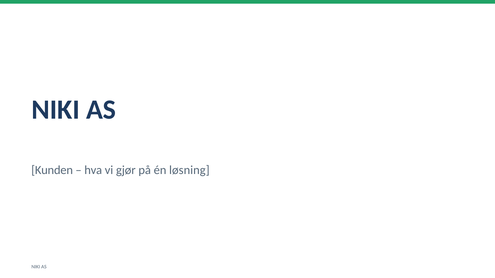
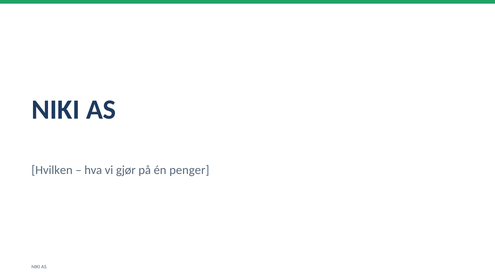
Kunden: Kunden -> Hvilken (52, 170)
løsning: løsning -> penger (189, 170)
